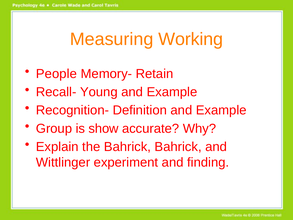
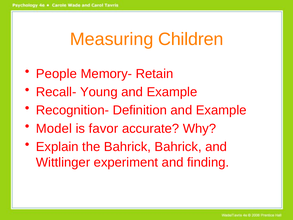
Working: Working -> Children (191, 39)
Group: Group -> Model (54, 128)
show: show -> favor (103, 128)
